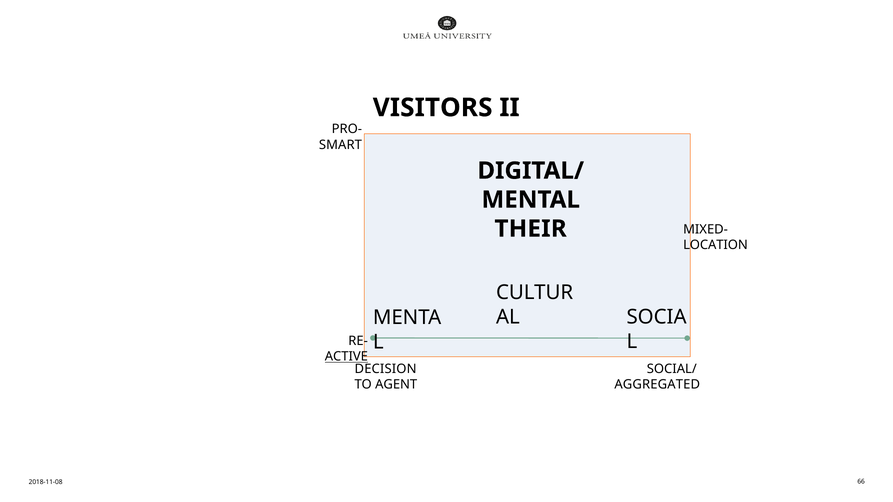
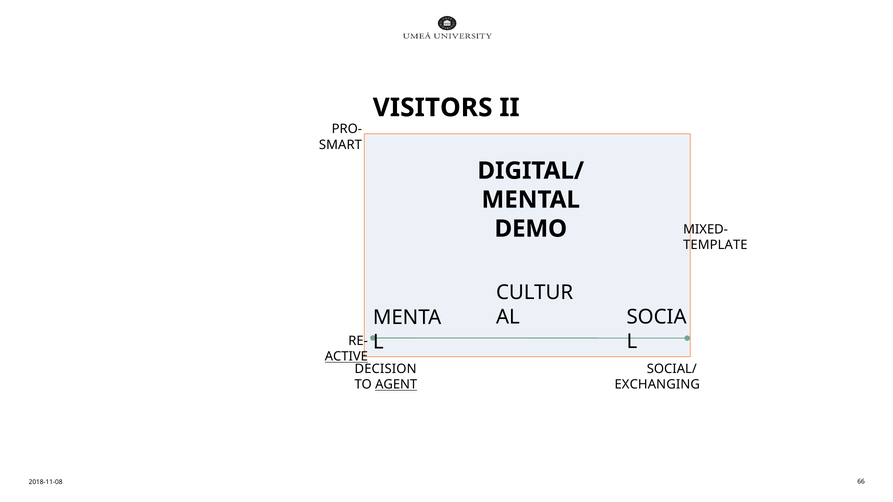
THEIR: THEIR -> DEMO (531, 229)
LOCATION: LOCATION -> TEMPLATE (715, 245)
AGENT underline: none -> present (396, 385)
AGGREGATED: AGGREGATED -> EXCHANGING (657, 385)
